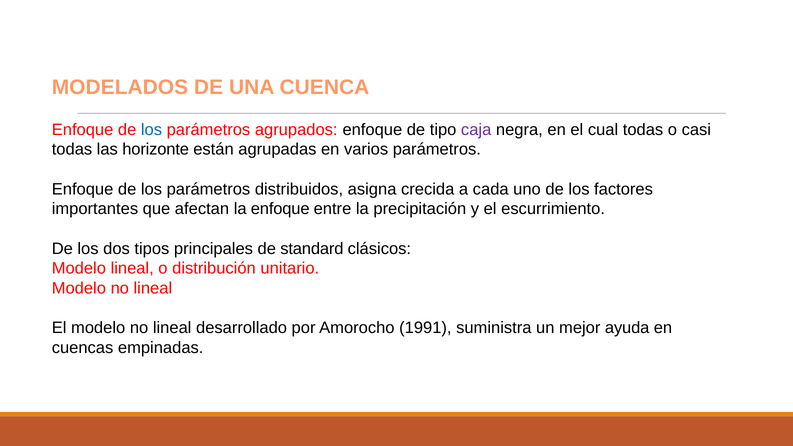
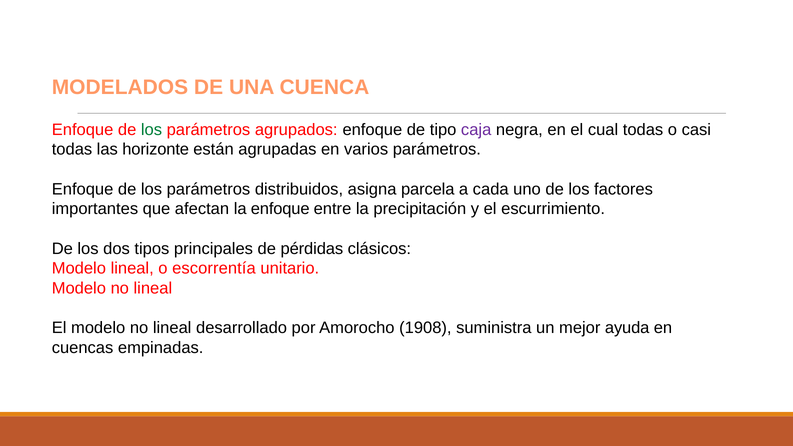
los colour: blue -> green (151, 130)
crecida: crecida -> parcela (428, 189)
standard: standard -> pérdidas (312, 249)
distribución: distribución -> escorrentía (214, 268)
1991: 1991 -> 1908 (425, 328)
